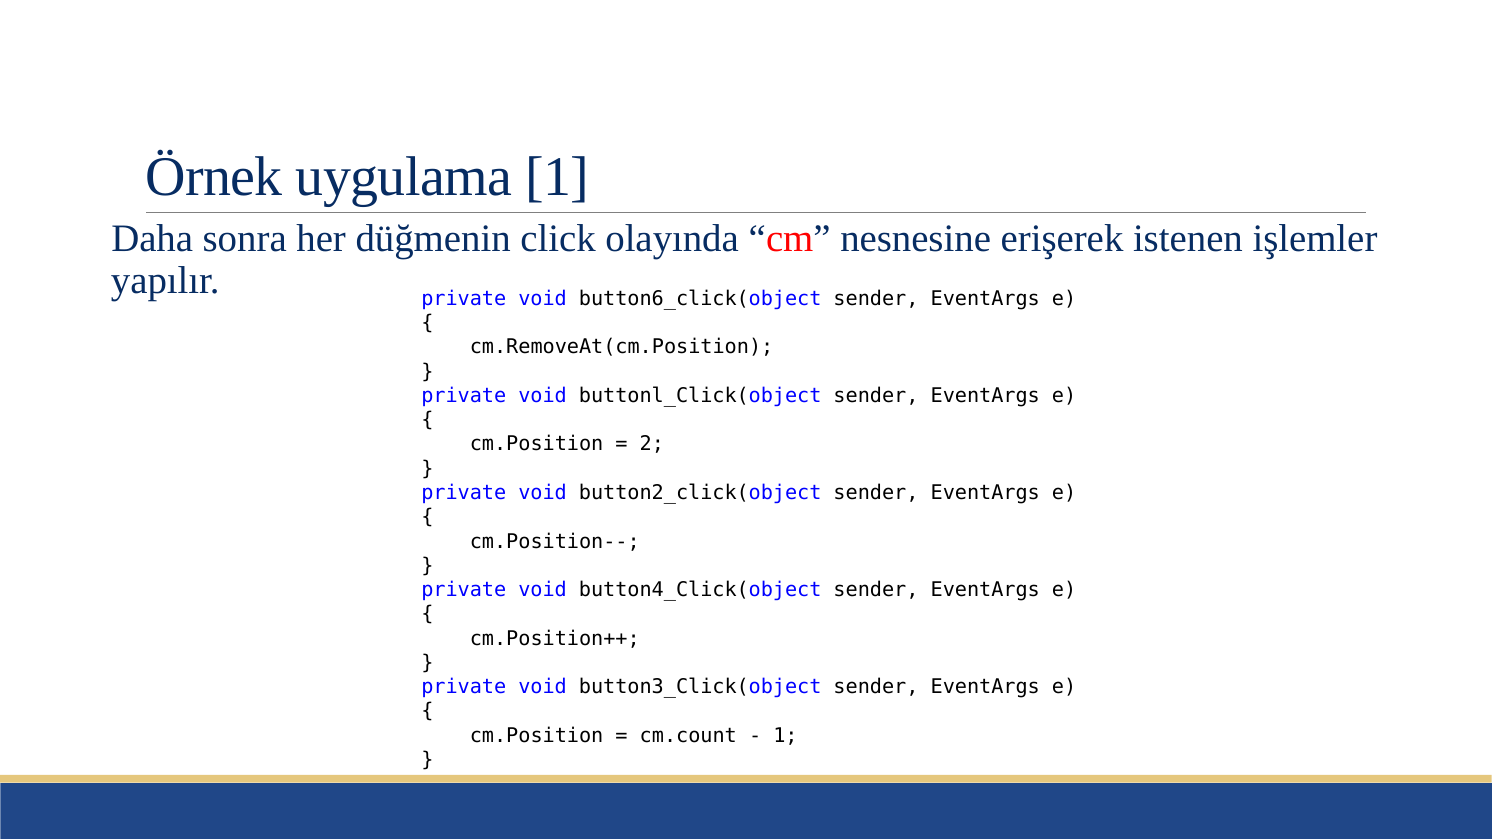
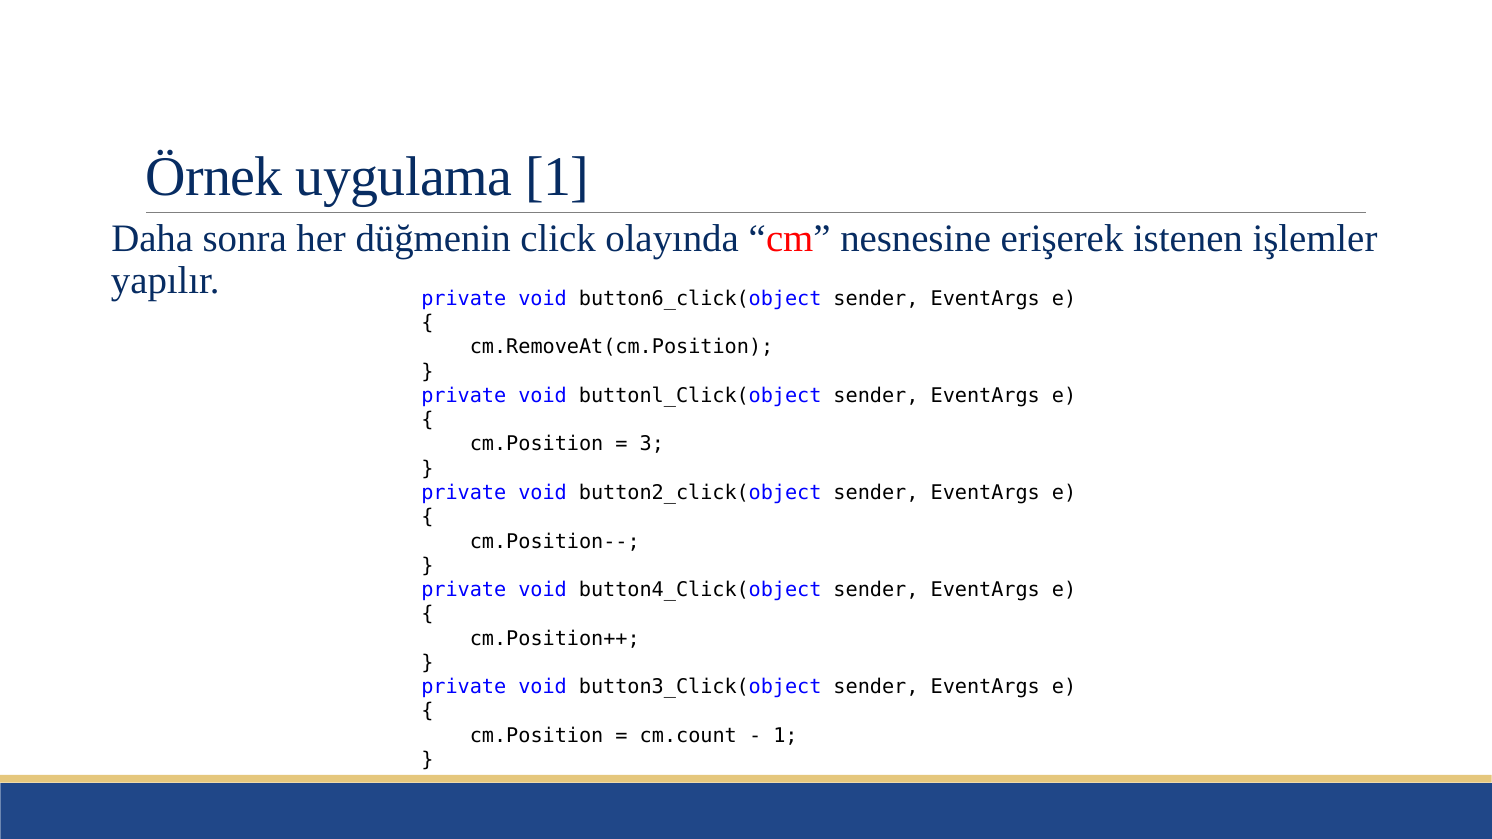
2: 2 -> 3 (652, 444)
